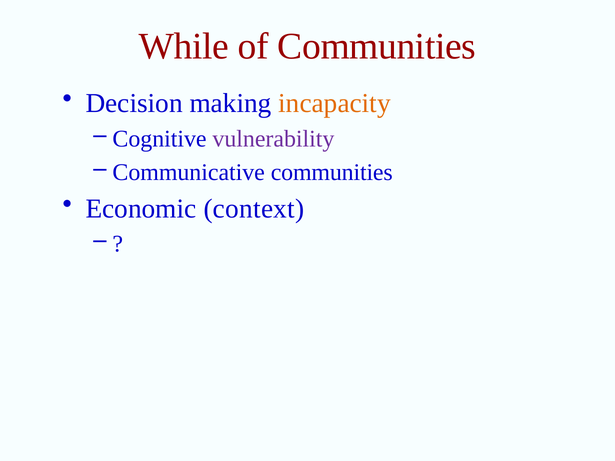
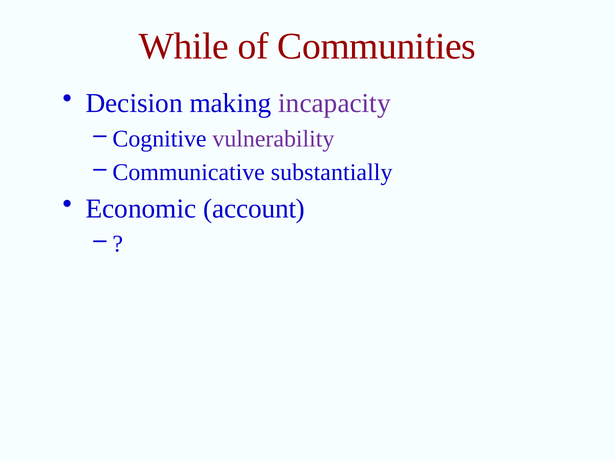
incapacity colour: orange -> purple (335, 103)
Communicative communities: communities -> substantially (332, 172)
context: context -> account (254, 209)
